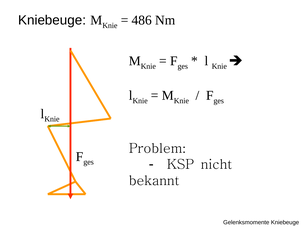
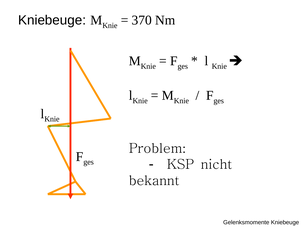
486: 486 -> 370 (142, 20)
